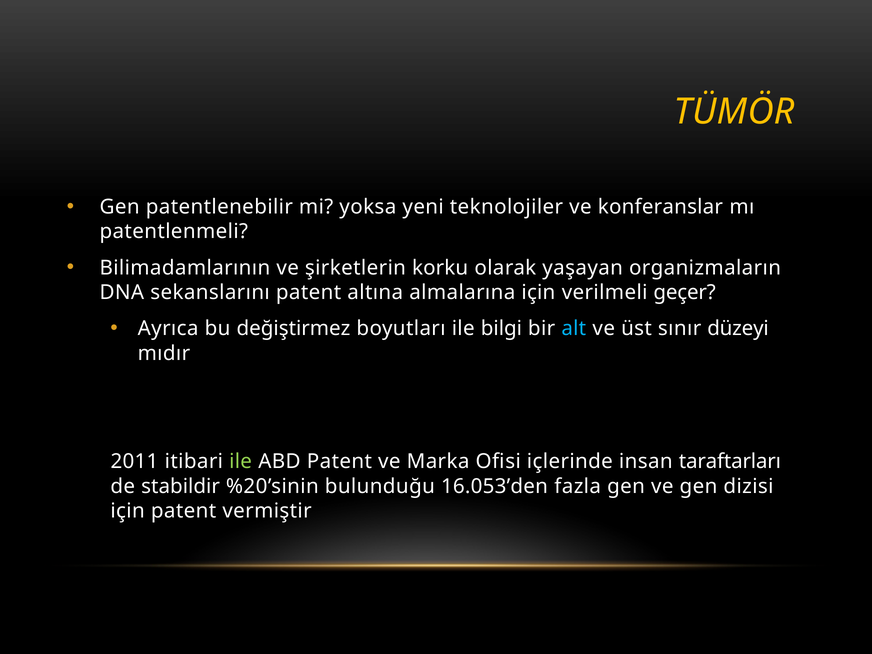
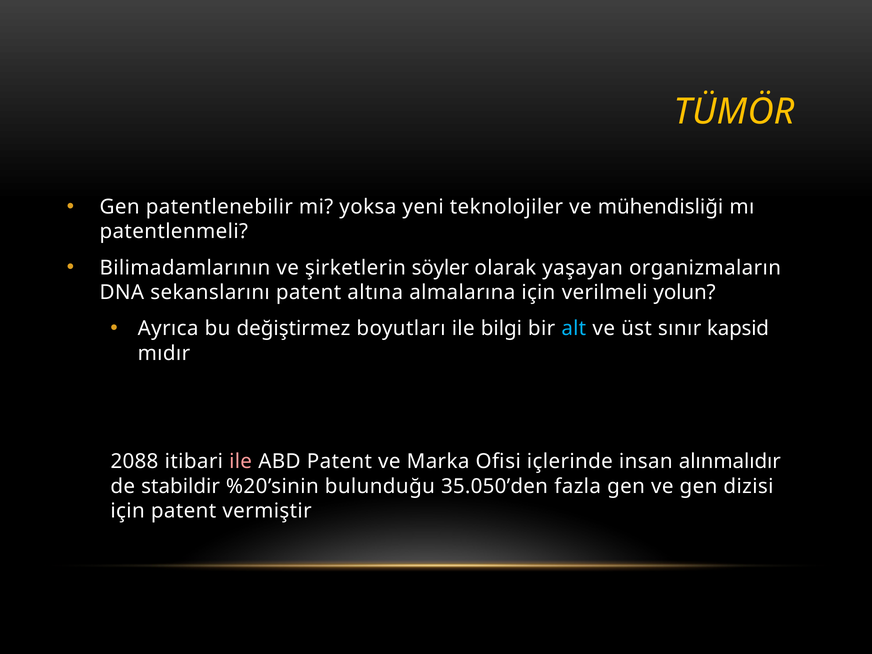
konferanslar: konferanslar -> mühendisliği (661, 207)
korku: korku -> söyler (440, 268)
geçer: geçer -> yolun (685, 292)
düzeyi: düzeyi -> kapsid (738, 329)
2011: 2011 -> 2088 (134, 462)
ile colour: light green -> pink (241, 462)
taraftarları: taraftarları -> alınmalıdır (730, 462)
16.053’den: 16.053’den -> 35.050’den (494, 486)
